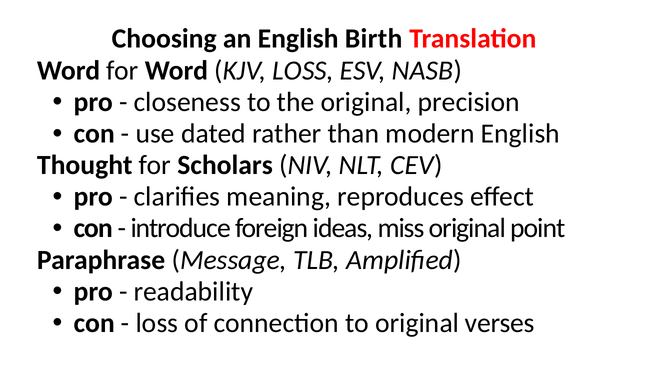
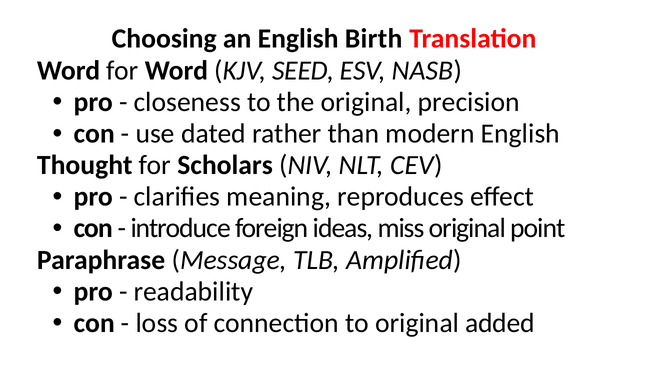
KJV LOSS: LOSS -> SEED (303, 70)
verses: verses -> added (500, 323)
